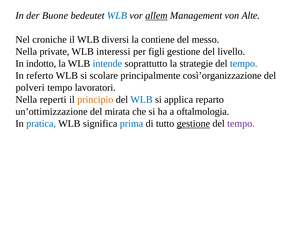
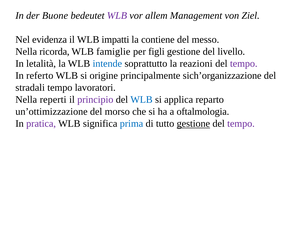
WLB colour: blue -> purple (117, 16)
allem underline: present -> none (156, 16)
Alte: Alte -> Ziel (251, 16)
croniche: croniche -> evidenza (50, 40)
diversi: diversi -> impatti (115, 40)
private: private -> ricorda (54, 52)
interessi: interessi -> famiglie (113, 52)
indotto: indotto -> letalità (41, 64)
strategie: strategie -> reazioni (196, 64)
tempo colour: blue -> purple (244, 64)
scolare: scolare -> origine (104, 76)
così’organizzazione: così’organizzazione -> sich’organizzazione (222, 76)
polveri: polveri -> stradali (30, 88)
principio colour: orange -> purple (95, 100)
mirata: mirata -> morso (117, 112)
pratica colour: blue -> purple (41, 124)
